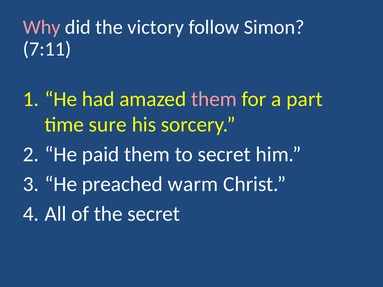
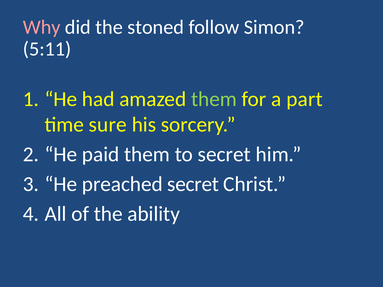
victory: victory -> stoned (156, 27)
7:11: 7:11 -> 5:11 (47, 49)
them colour: pink -> light green (214, 99)
preached warm: warm -> secret (193, 184)
the secret: secret -> ability (154, 214)
